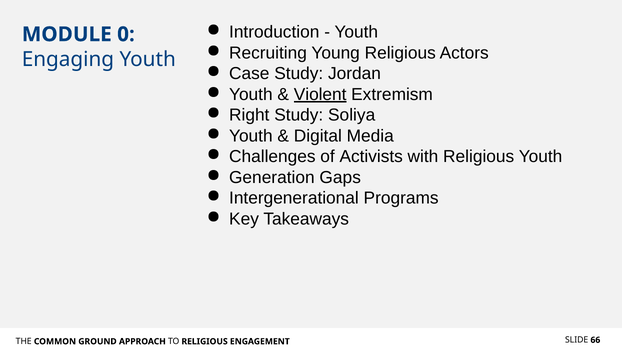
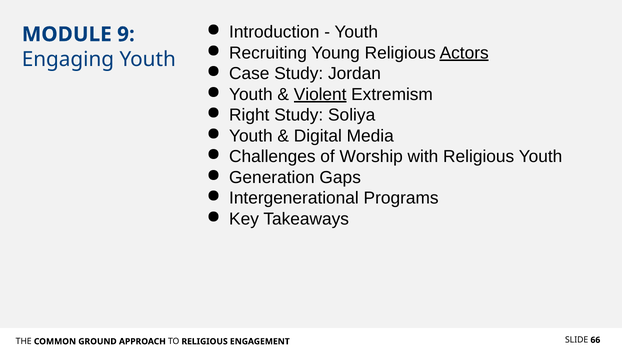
0: 0 -> 9 (126, 34)
Actors underline: none -> present (464, 53)
Activists: Activists -> Worship (371, 157)
